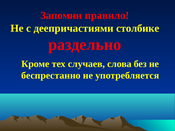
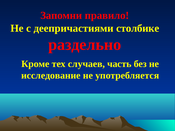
слова: слова -> часть (119, 64)
беспрестанно: беспрестанно -> исследование (51, 76)
